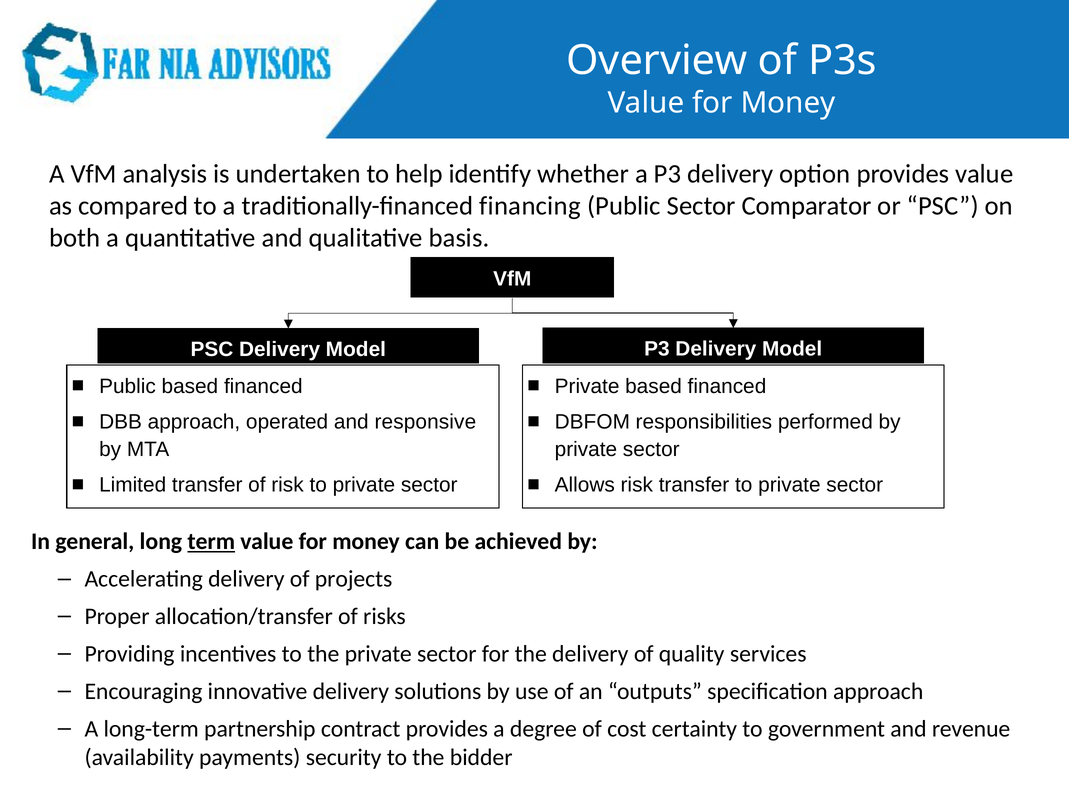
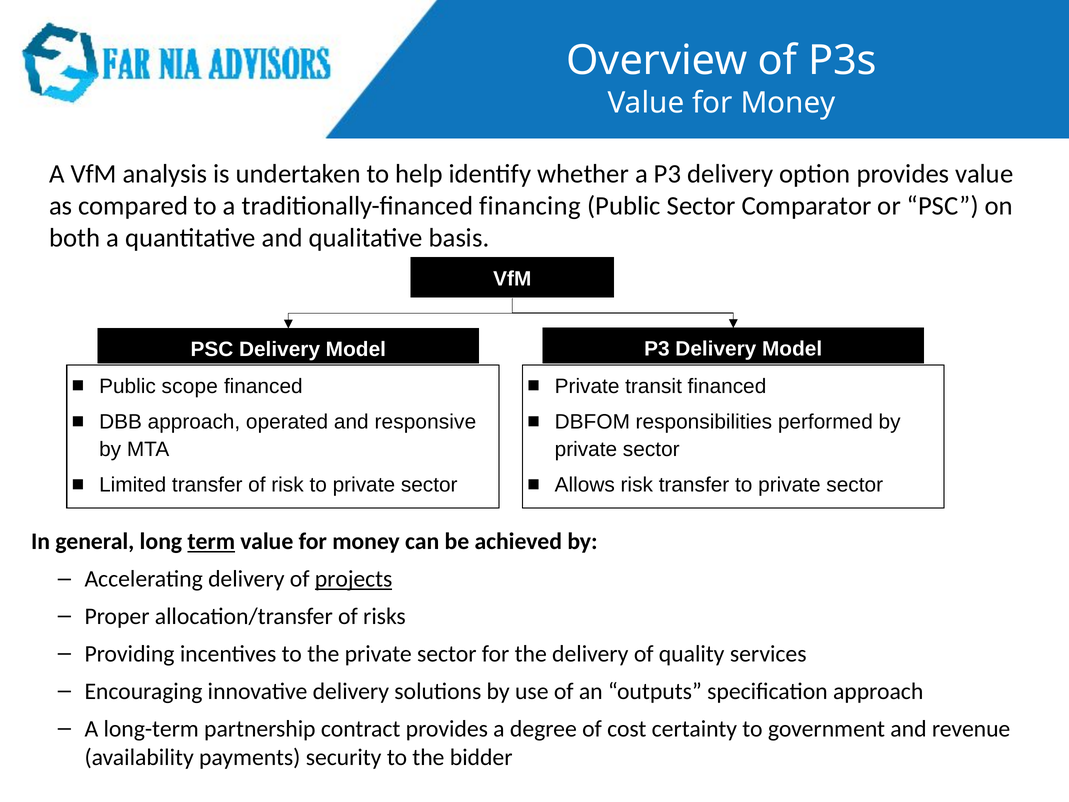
Public based: based -> scope (190, 386)
Private based: based -> transit (654, 386)
projects underline: none -> present (354, 579)
